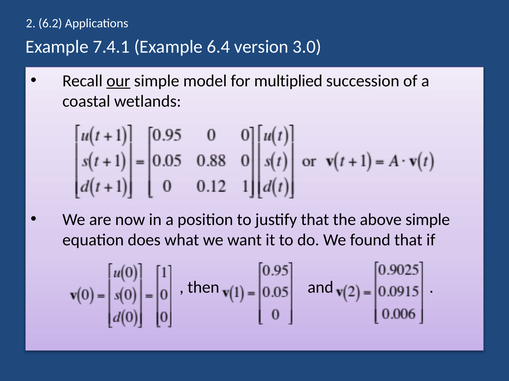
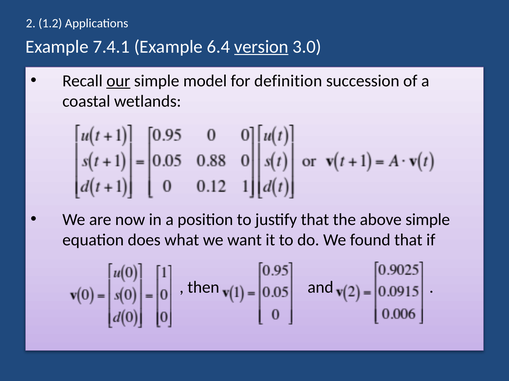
6.2: 6.2 -> 1.2 (50, 23)
version underline: none -> present (261, 47)
multiplied: multiplied -> definition (288, 81)
